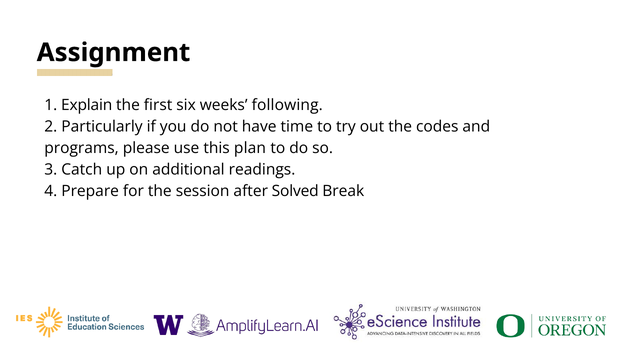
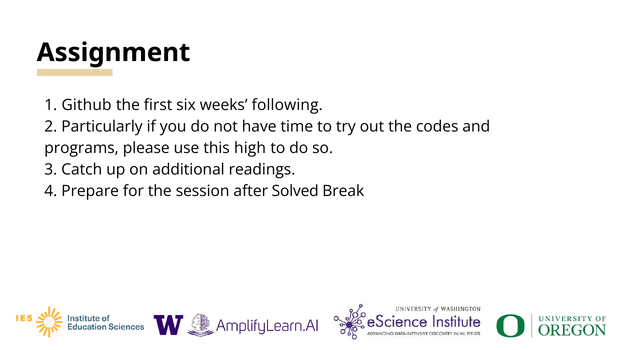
Explain: Explain -> Github (87, 105)
plan: plan -> high (250, 148)
